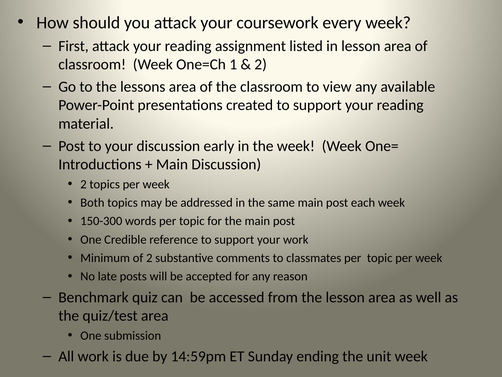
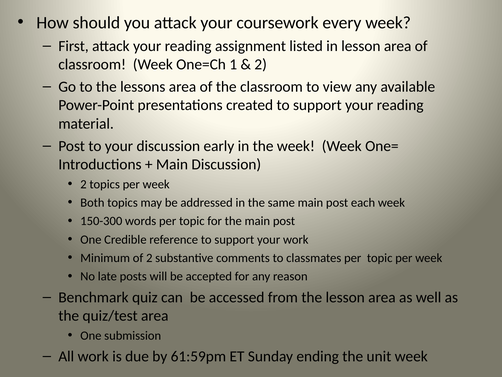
14:59pm: 14:59pm -> 61:59pm (198, 356)
